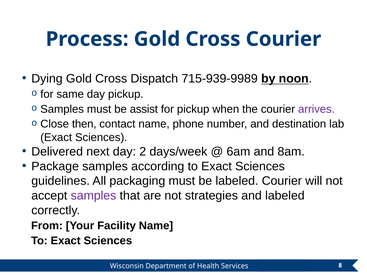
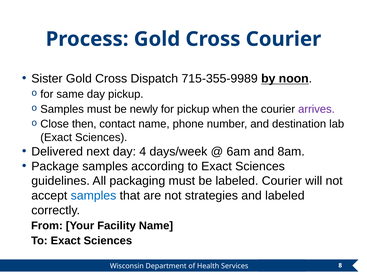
Dying: Dying -> Sister (47, 79)
715-939-9989: 715-939-9989 -> 715-355-9989 (220, 79)
assist: assist -> newly (144, 109)
2: 2 -> 4 (143, 152)
samples colour: purple -> blue (93, 196)
